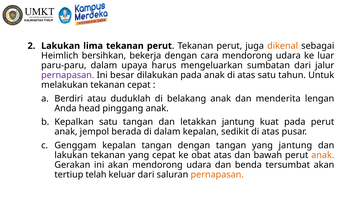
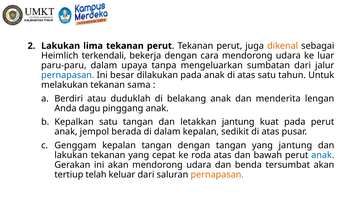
bersihkan: bersihkan -> terkendali (104, 56)
harus: harus -> tanpa (164, 65)
pernapasan colour: purple -> blue (68, 75)
tekanan cepat: cepat -> sama (139, 85)
head: head -> dagu (89, 108)
obat: obat -> roda (201, 155)
anak colour: orange -> blue (323, 155)
